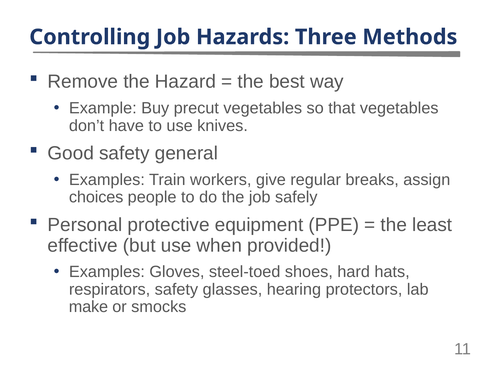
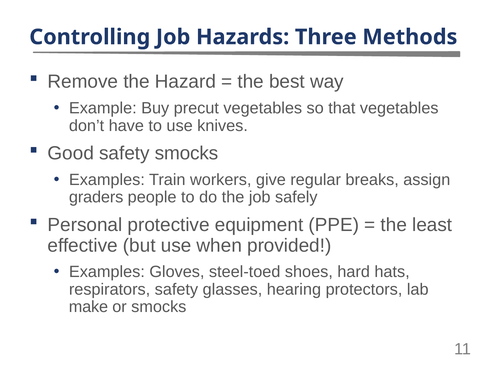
safety general: general -> smocks (187, 153)
choices: choices -> graders (96, 197)
